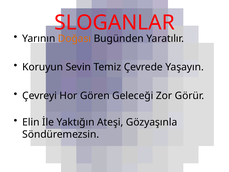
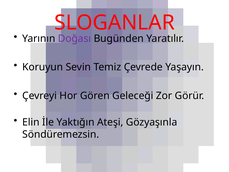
Doğası colour: orange -> purple (74, 39)
